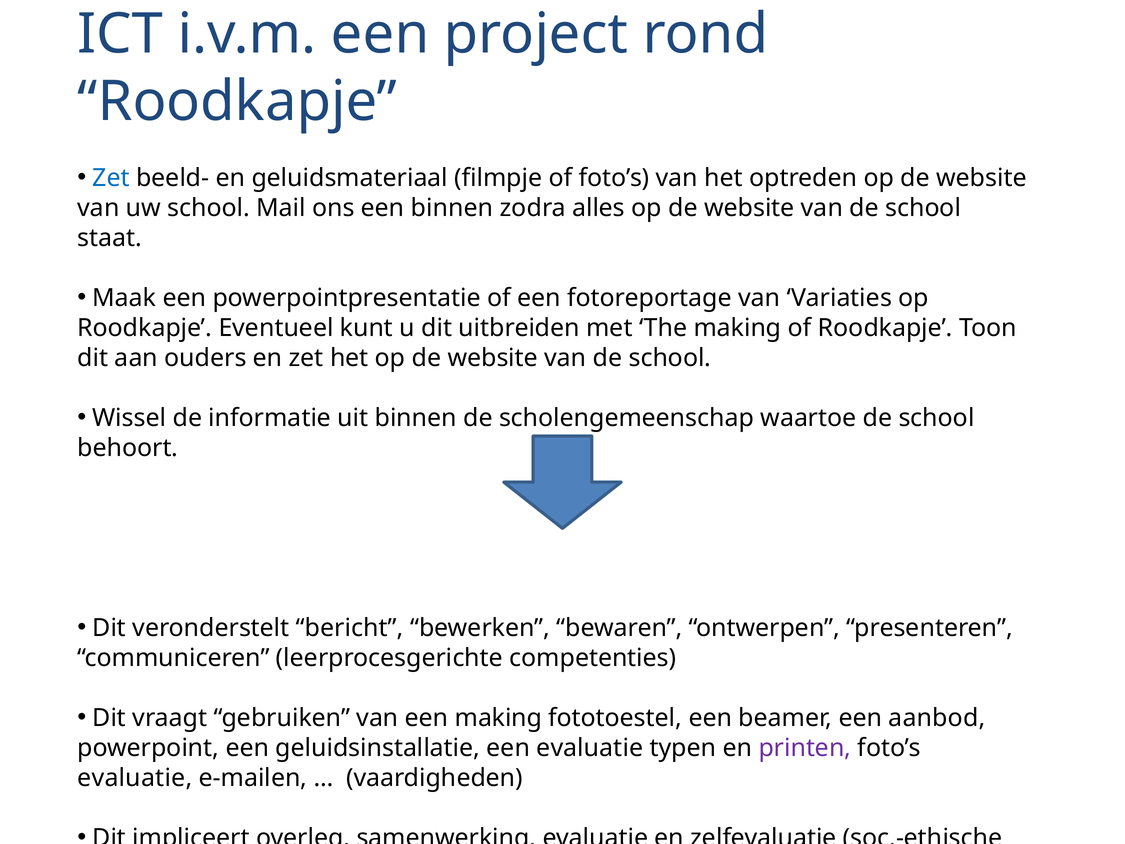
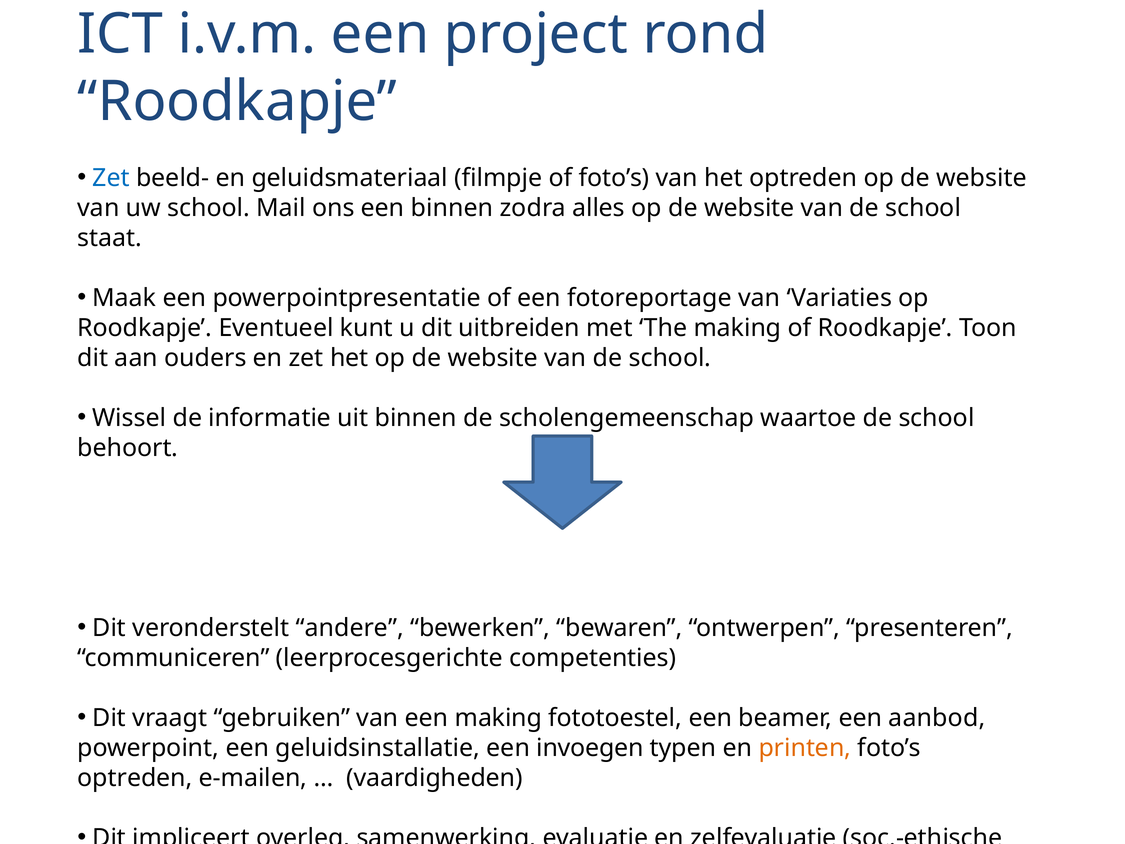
bericht: bericht -> andere (350, 628)
een evaluatie: evaluatie -> invoegen (590, 748)
printen colour: purple -> orange (805, 748)
evaluatie: evaluatie -> optreden (135, 778)
